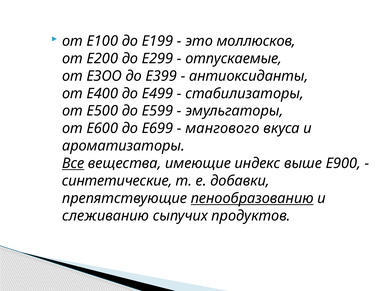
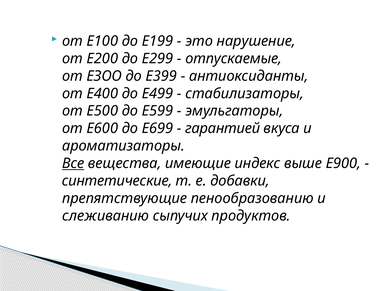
моллюсков: моллюсков -> нарушение (256, 41)
мангового: мангового -> гарантией (223, 128)
пенообразованию underline: present -> none (252, 198)
